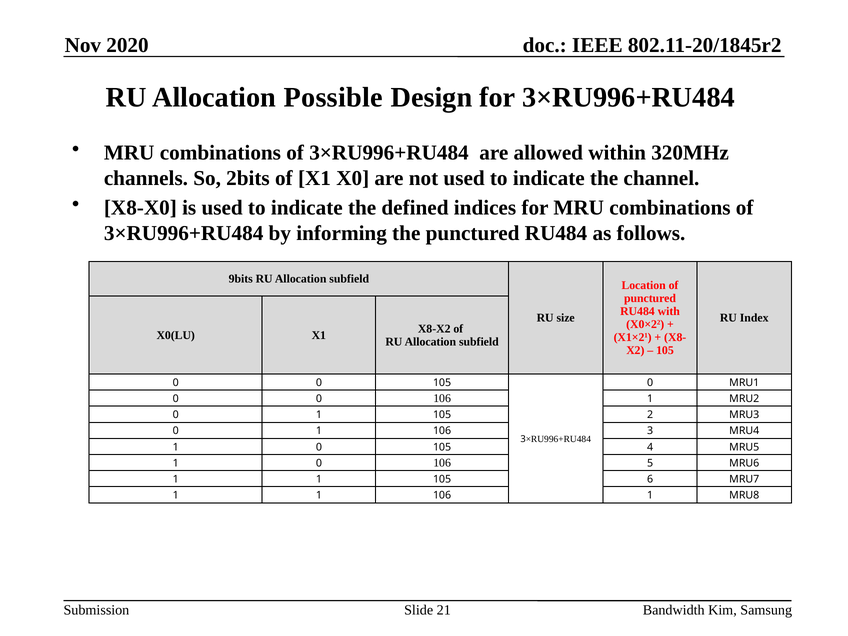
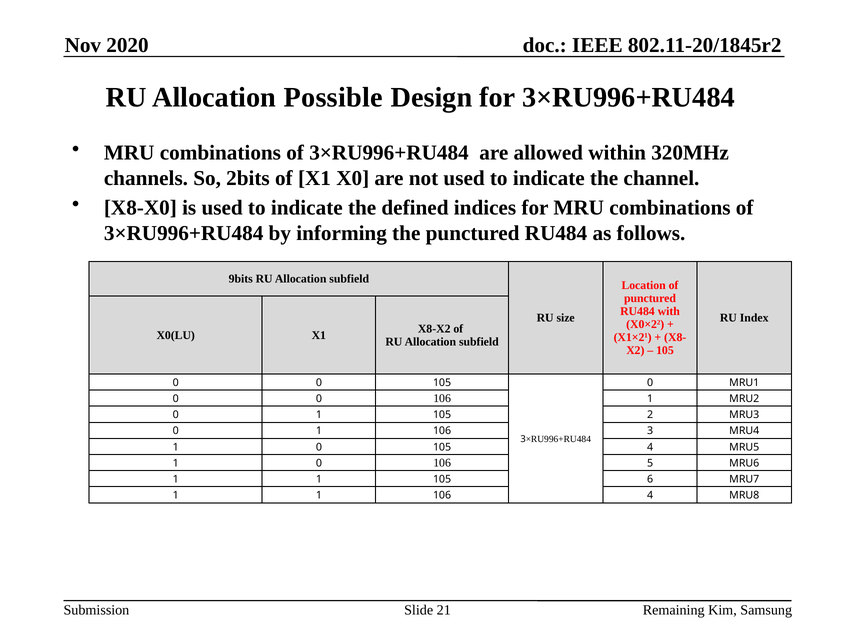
1 106 1: 1 -> 4 (650, 495)
Bandwidth: Bandwidth -> Remaining (674, 610)
